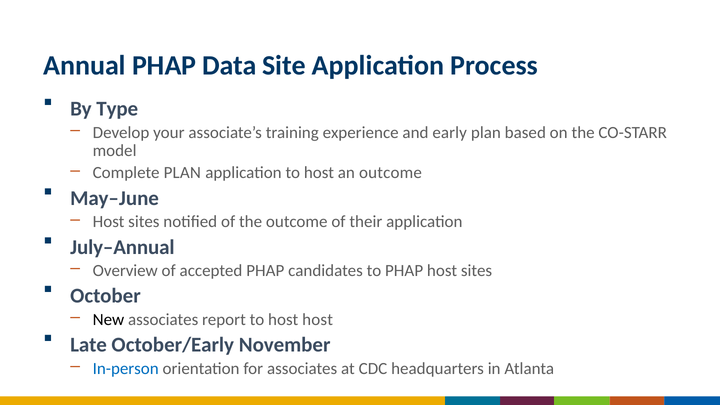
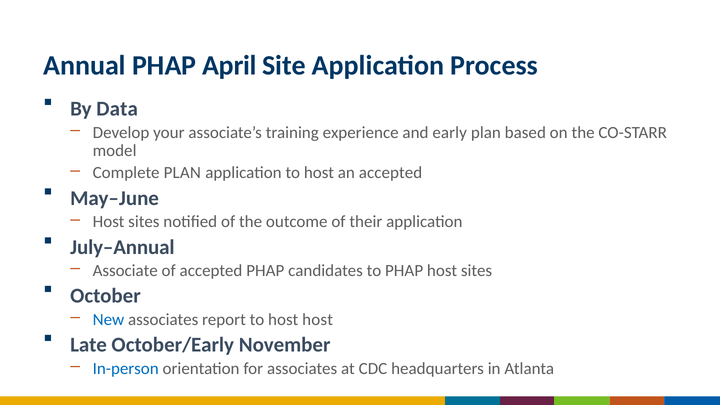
Data: Data -> April (229, 65)
Type: Type -> Data (117, 109)
an outcome: outcome -> accepted (391, 173)
Overview: Overview -> Associate (125, 271)
New colour: black -> blue (108, 320)
